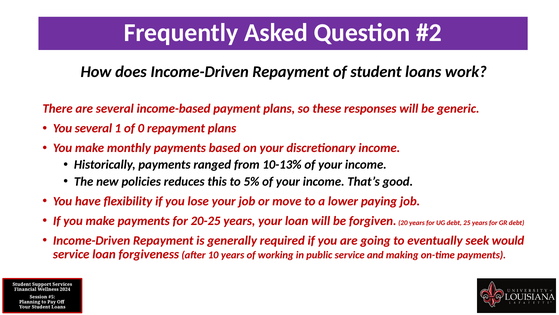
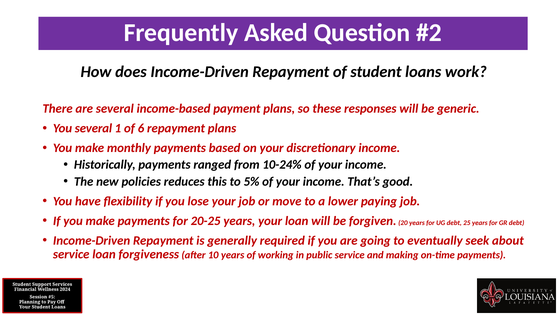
0: 0 -> 6 (141, 128)
10-13%: 10-13% -> 10-24% (282, 164)
would: would -> about (508, 240)
